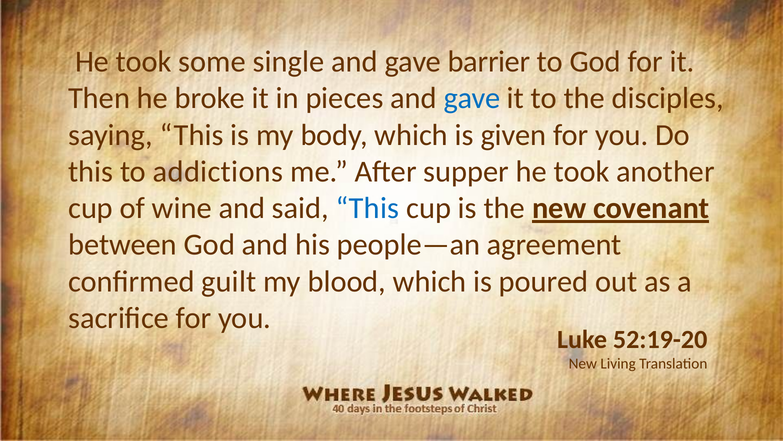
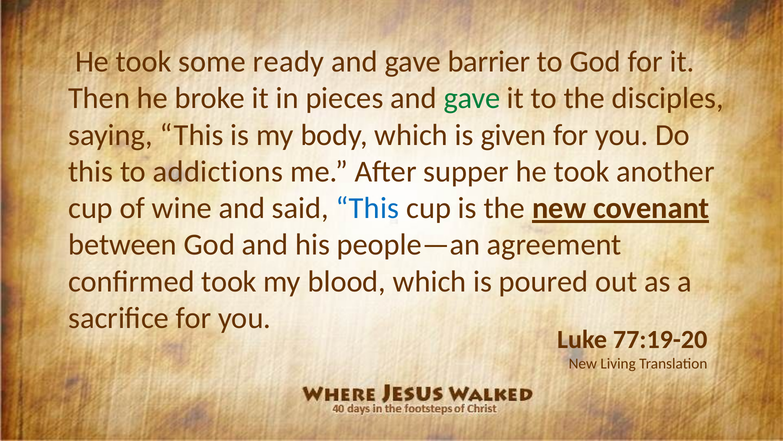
single: single -> ready (288, 62)
gave colour: blue -> green (472, 98)
confirmed guilt: guilt -> took (229, 281)
52:19-20: 52:19-20 -> 77:19-20 (660, 339)
